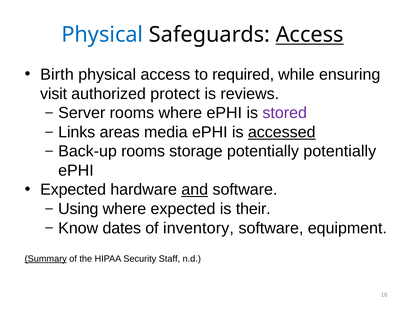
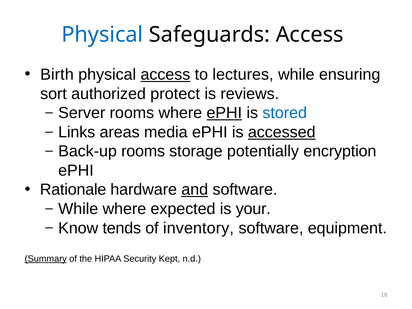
Access underline: present -> none (310, 35)
access underline: none -> present (165, 75)
required: required -> lectures (243, 75)
visit: visit -> sort (53, 94)
ePHI underline: none -> present (224, 113)
stored colour: purple -> blue (285, 113)
potentially potentially: potentially -> encryption (340, 151)
Expected: Expected -> Rationale (73, 190)
Using: Using -> While (78, 209)
their: their -> your (253, 209)
dates: dates -> tends (122, 228)
Staff: Staff -> Kept (169, 259)
